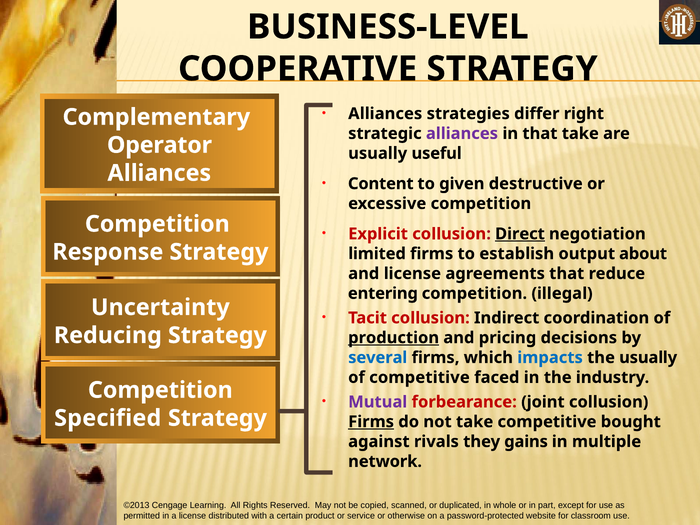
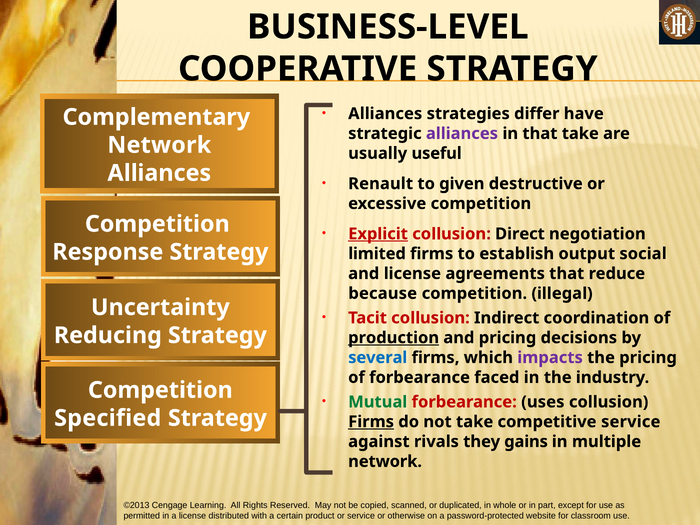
right: right -> have (584, 114)
Operator: Operator -> Network (159, 145)
Content: Content -> Renault (381, 184)
Explicit underline: none -> present (378, 234)
Direct underline: present -> none (520, 234)
about: about -> social (643, 254)
entering: entering -> because (383, 293)
impacts colour: blue -> purple (550, 358)
the usually: usually -> pricing (648, 358)
of competitive: competitive -> forbearance (420, 377)
Mutual colour: purple -> green (378, 402)
joint: joint -> uses (543, 402)
competitive bought: bought -> service (631, 422)
